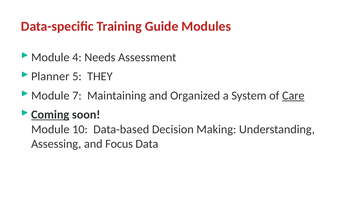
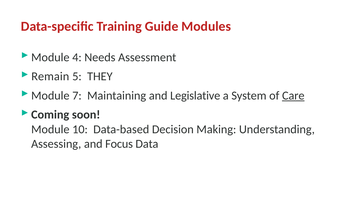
Planner: Planner -> Remain (50, 76)
Organized: Organized -> Legislative (195, 95)
Coming underline: present -> none (50, 115)
